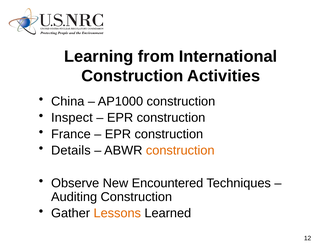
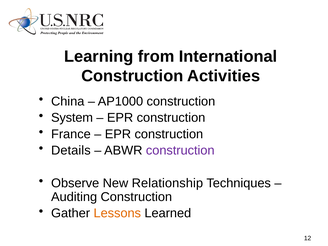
Inspect: Inspect -> System (72, 118)
construction colour: orange -> purple (180, 150)
Encountered: Encountered -> Relationship (167, 183)
